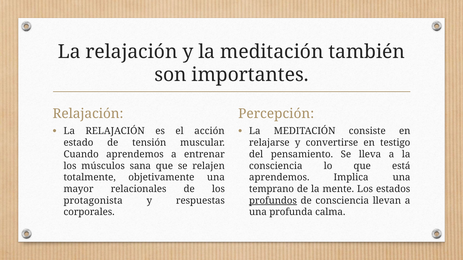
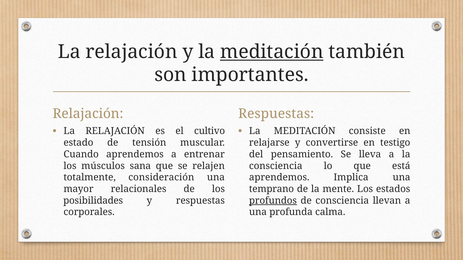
meditación underline: none -> present (272, 52)
Percepción: Percepción -> Respuestas (276, 114)
acción: acción -> cultivo (210, 131)
objetivamente: objetivamente -> consideración (161, 178)
protagonista: protagonista -> posibilidades (93, 201)
